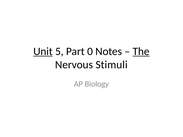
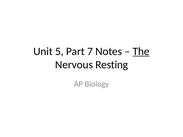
Unit underline: present -> none (43, 51)
0: 0 -> 7 (90, 51)
Stimuli: Stimuli -> Resting (112, 65)
